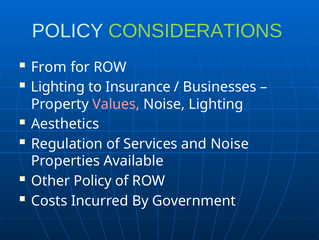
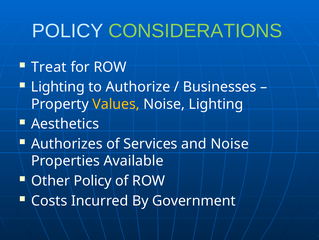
From: From -> Treat (49, 67)
Insurance: Insurance -> Authorize (138, 87)
Values colour: pink -> yellow (116, 104)
Regulation: Regulation -> Authorizes (67, 144)
